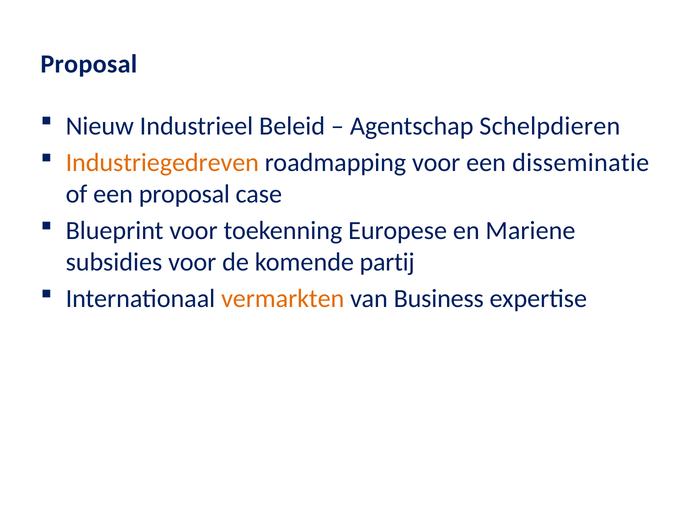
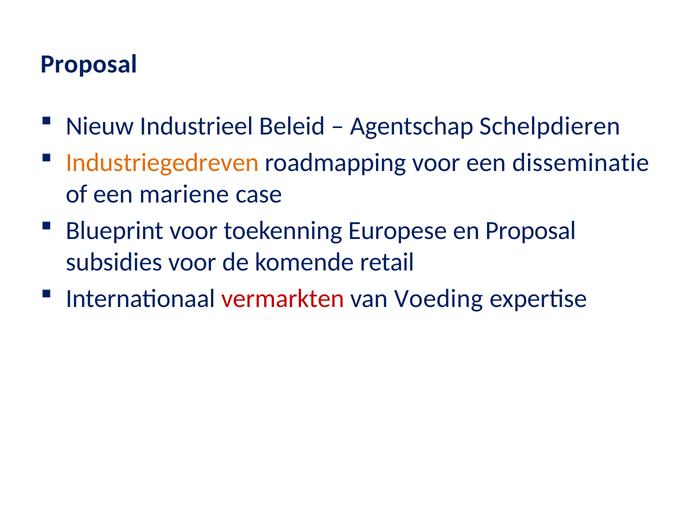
een proposal: proposal -> mariene (184, 194)
en Mariene: Mariene -> Proposal (531, 231)
partij: partij -> retail (387, 262)
vermarkten colour: orange -> red (283, 298)
Business: Business -> Voeding (439, 298)
